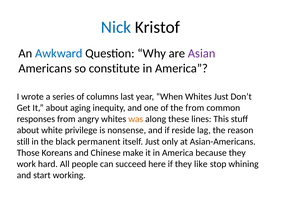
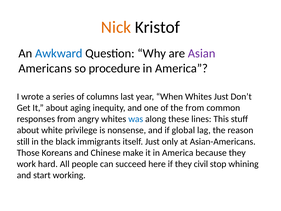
Nick colour: blue -> orange (116, 27)
constitute: constitute -> procedure (114, 68)
was colour: orange -> blue (136, 119)
reside: reside -> global (183, 130)
permanent: permanent -> immigrants (99, 141)
like: like -> civil (201, 164)
